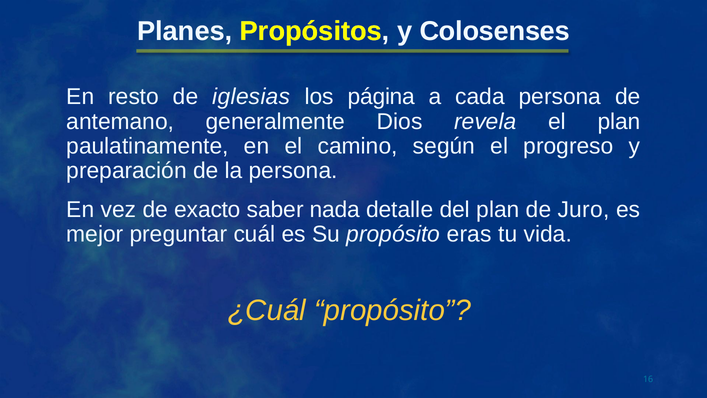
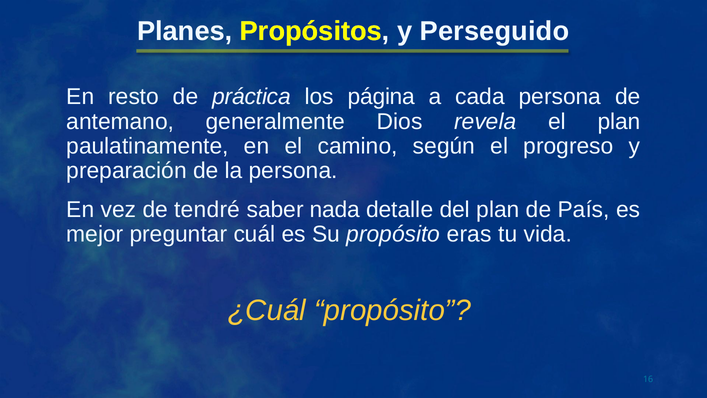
Colosenses: Colosenses -> Perseguido (495, 31)
iglesias: iglesias -> práctica (252, 97)
exacto: exacto -> tendré (207, 209)
Juro: Juro -> País (584, 209)
